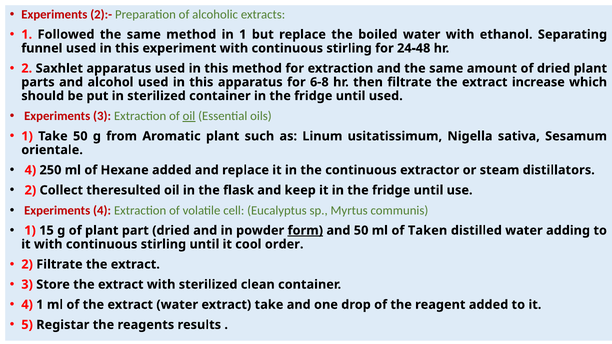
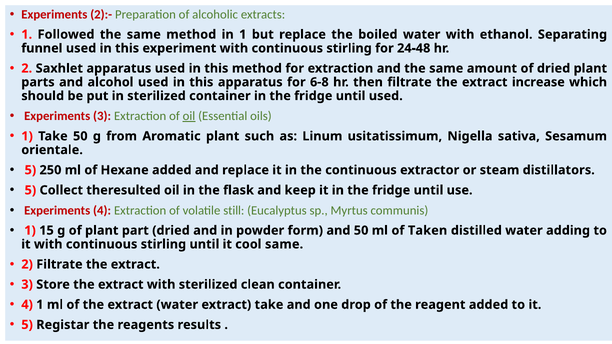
4: 4 -> 5 (30, 170)
2: 2 -> 5 (30, 190)
cell: cell -> still (234, 210)
form underline: present -> none (305, 231)
cool order: order -> same (284, 244)
